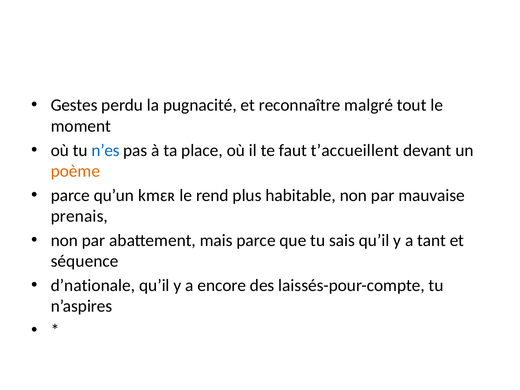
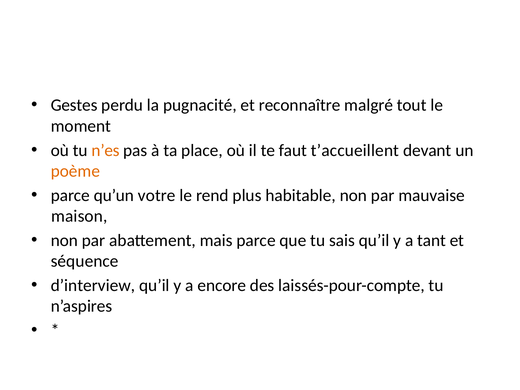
n’es colour: blue -> orange (106, 150)
kmɛʀ: kmɛʀ -> votre (157, 195)
prenais: prenais -> maison (79, 216)
d’nationale: d’nationale -> d’interview (93, 285)
